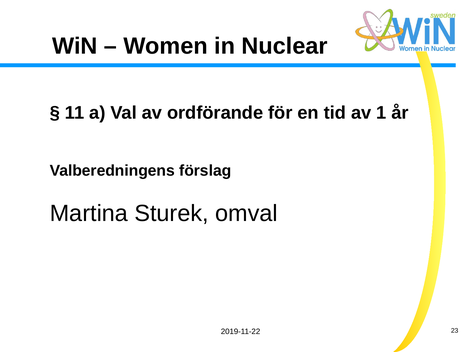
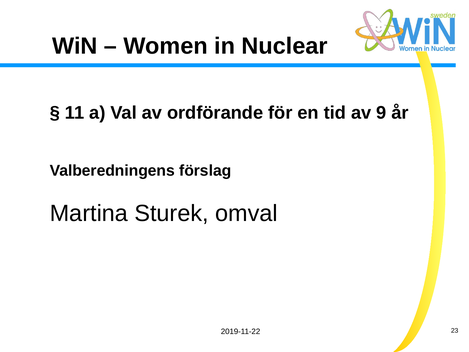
1: 1 -> 9 (381, 113)
